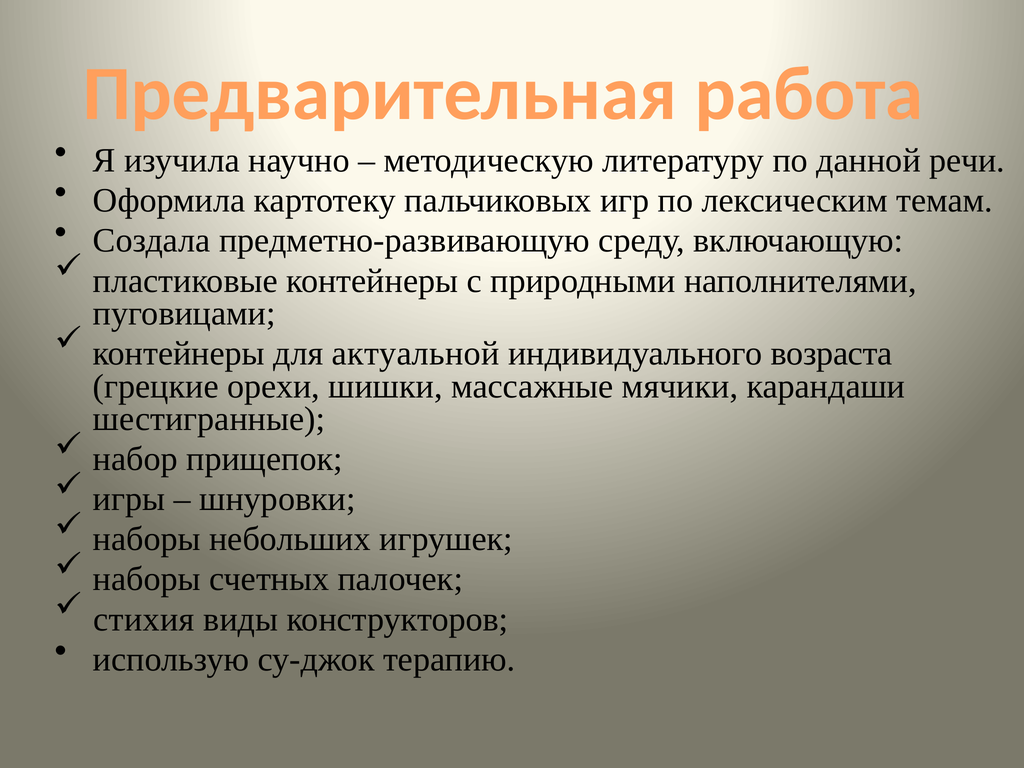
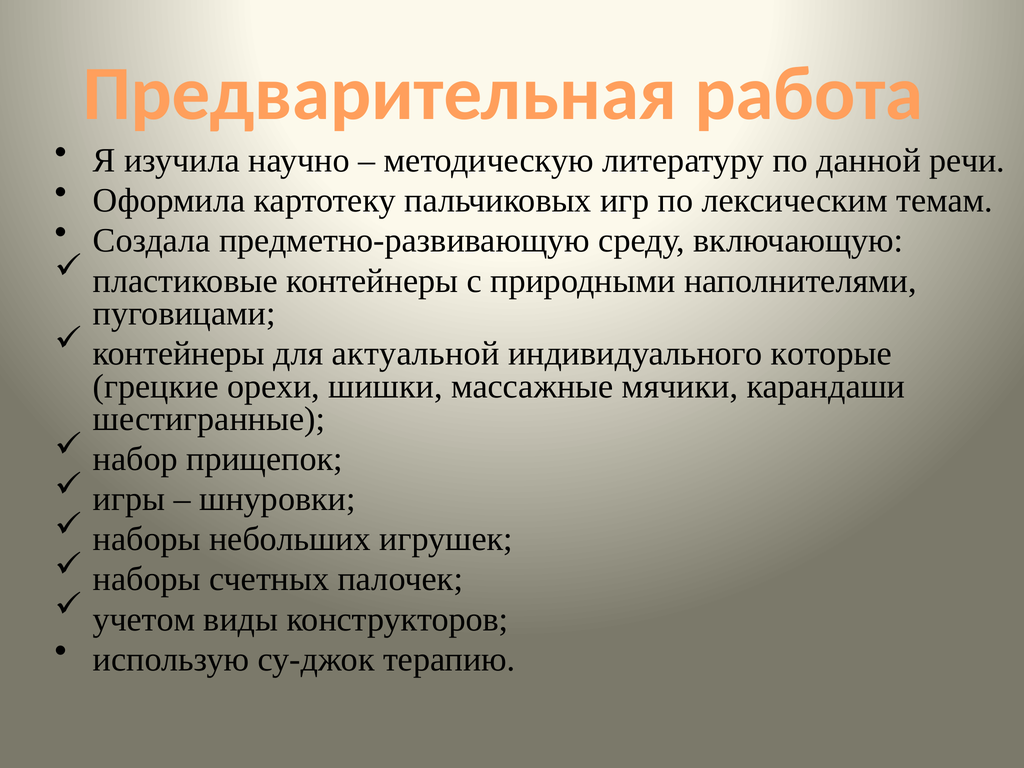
возраста: возраста -> которые (831, 354)
стихия: стихия -> учетом (144, 619)
